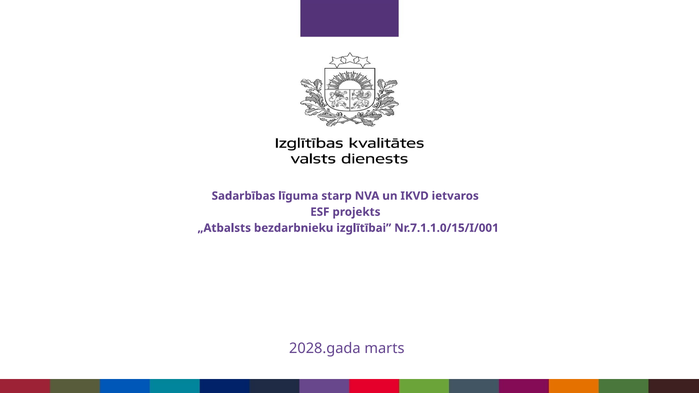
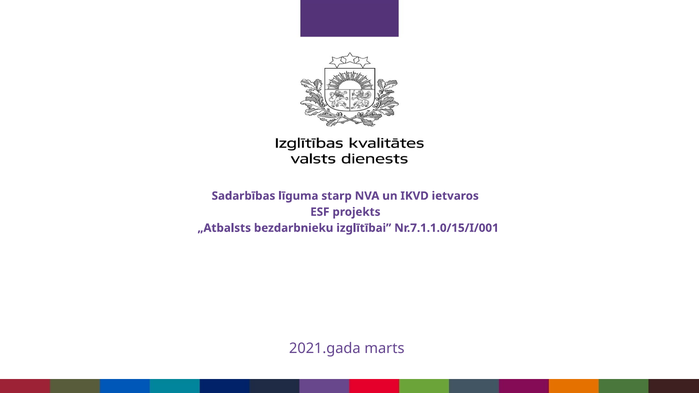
2028.gada: 2028.gada -> 2021.gada (325, 349)
